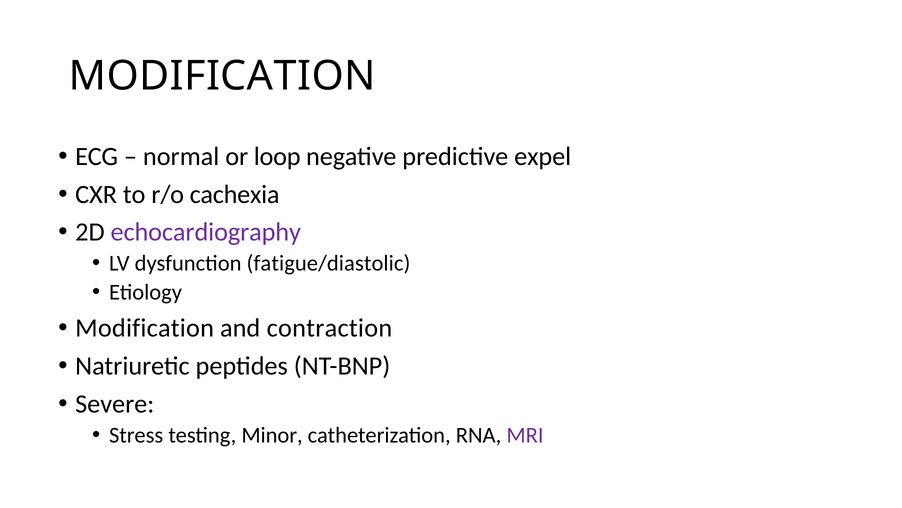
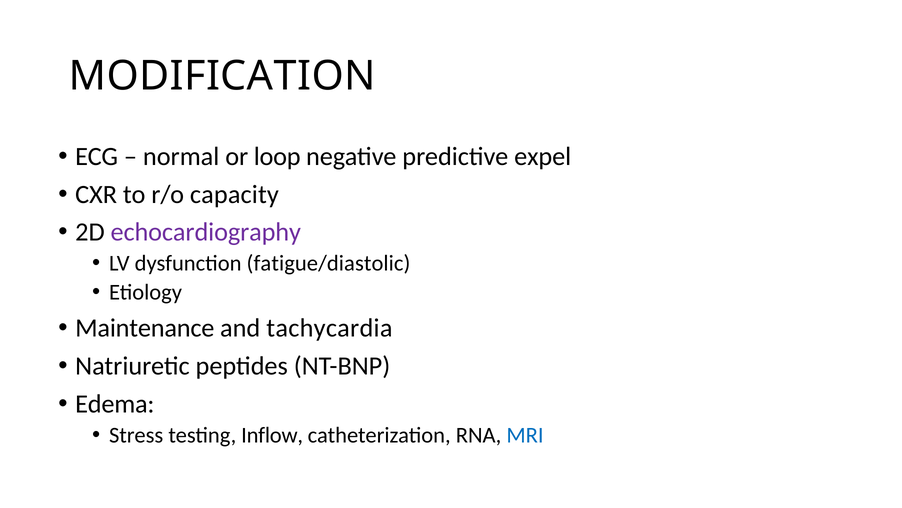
cachexia: cachexia -> capacity (234, 194)
Modification: Modification -> Maintenance (145, 328)
contraction: contraction -> tachycardia (329, 328)
Severe: Severe -> Edema (115, 403)
Minor: Minor -> Inflow (272, 435)
MRI colour: purple -> blue (525, 435)
